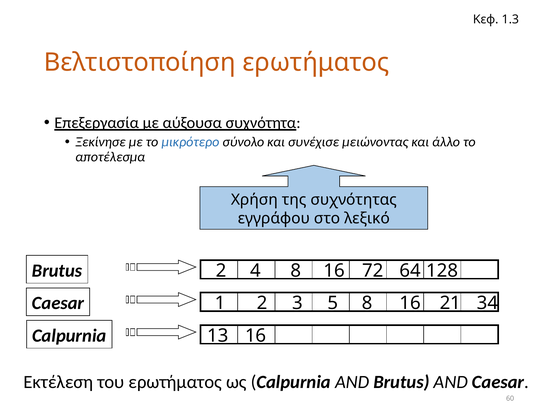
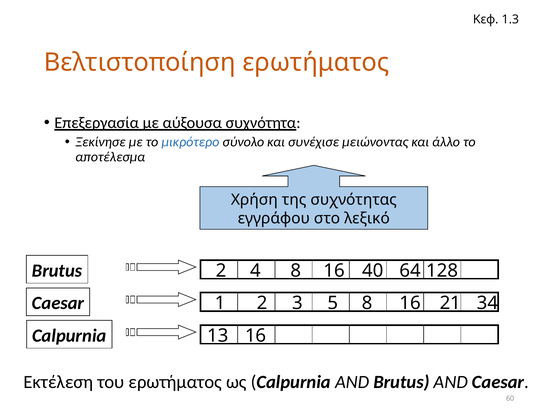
72: 72 -> 40 (373, 271)
